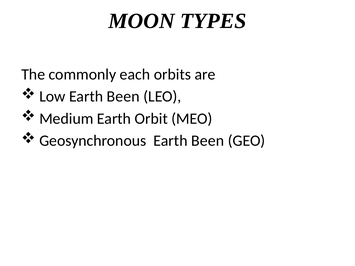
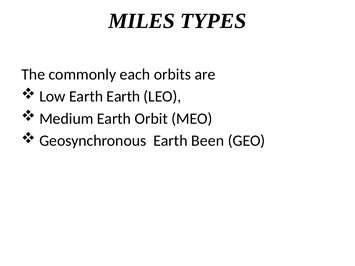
MOON: MOON -> MILES (142, 21)
Low Earth Been: Been -> Earth (123, 97)
